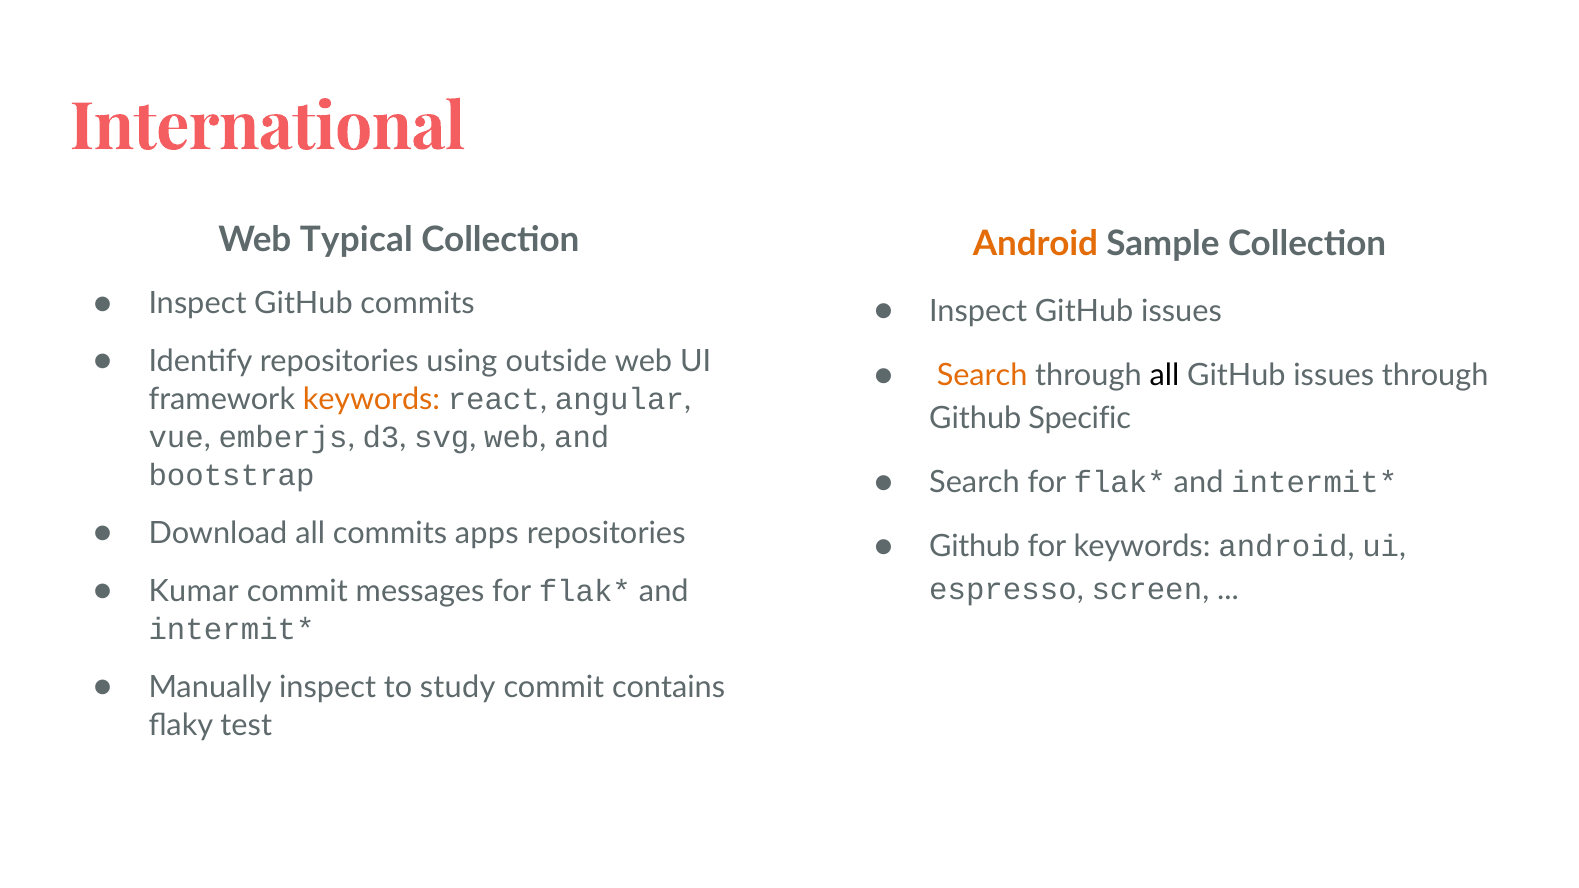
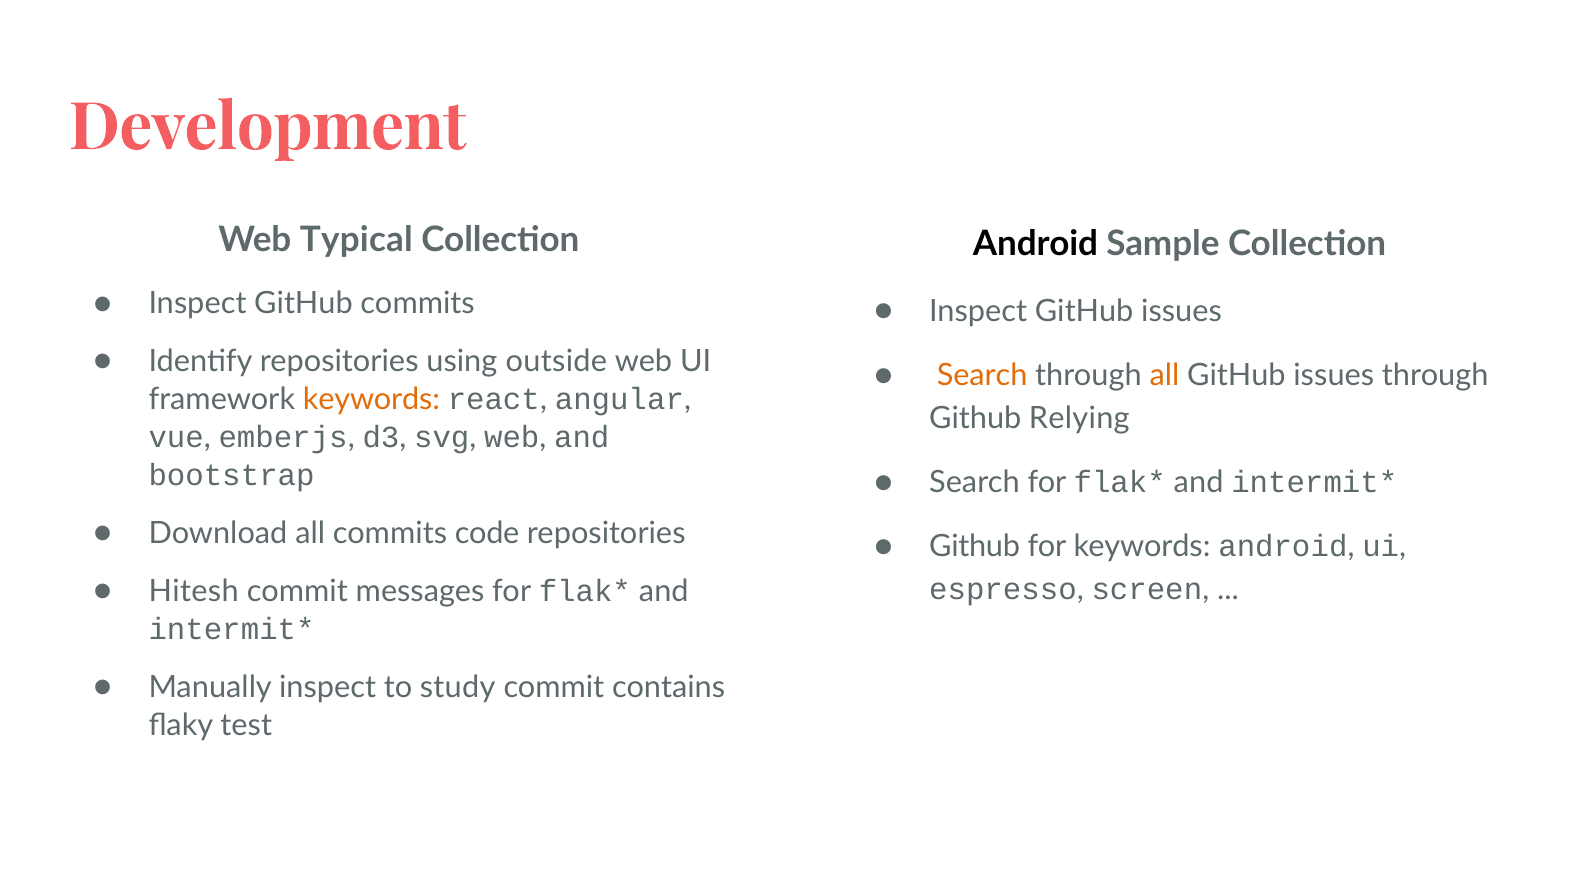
International: International -> Development (268, 127)
Android colour: orange -> black (1036, 244)
all colour: black -> orange (1164, 376)
Specific: Specific -> Relying (1079, 418)
apps: apps -> code (487, 534)
Kumar: Kumar -> Hitesh (194, 592)
